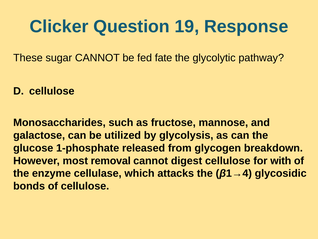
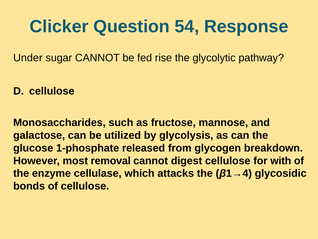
19: 19 -> 54 (187, 26)
These: These -> Under (28, 58)
fate: fate -> rise (163, 58)
